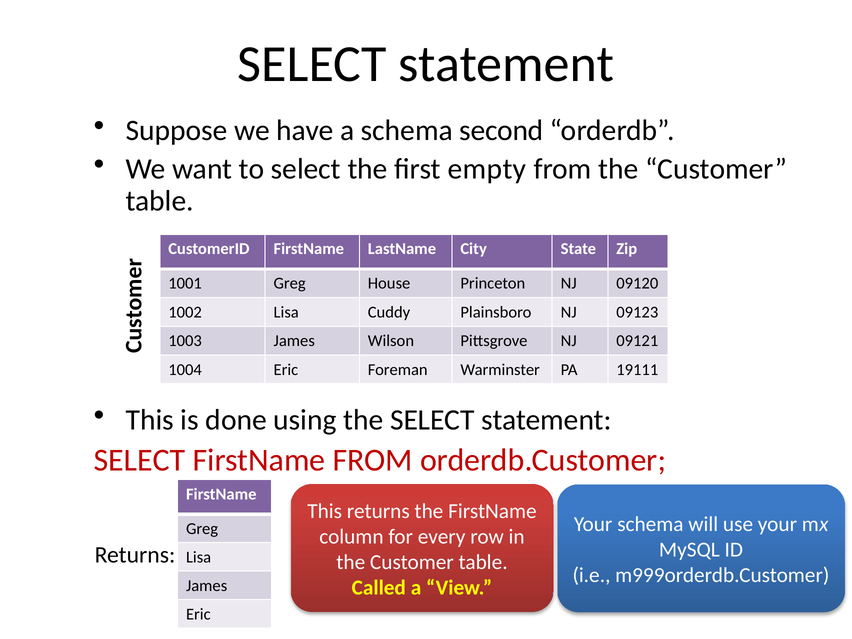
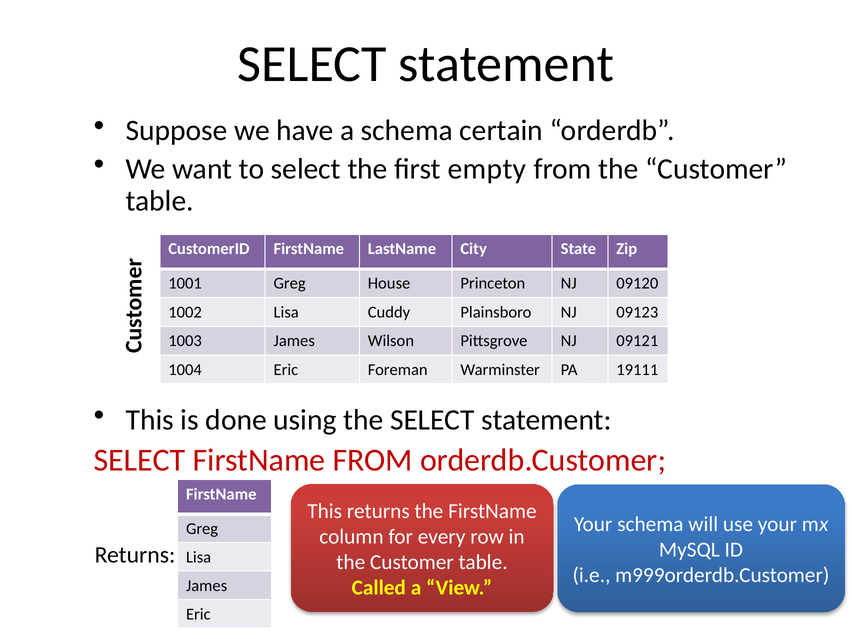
second: second -> certain (501, 131)
